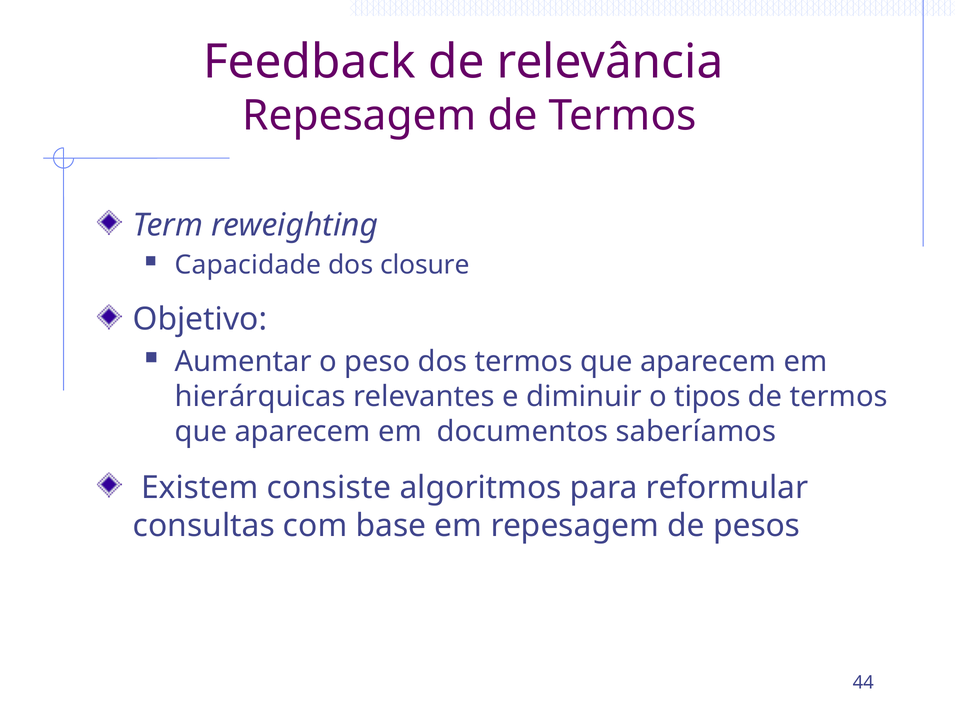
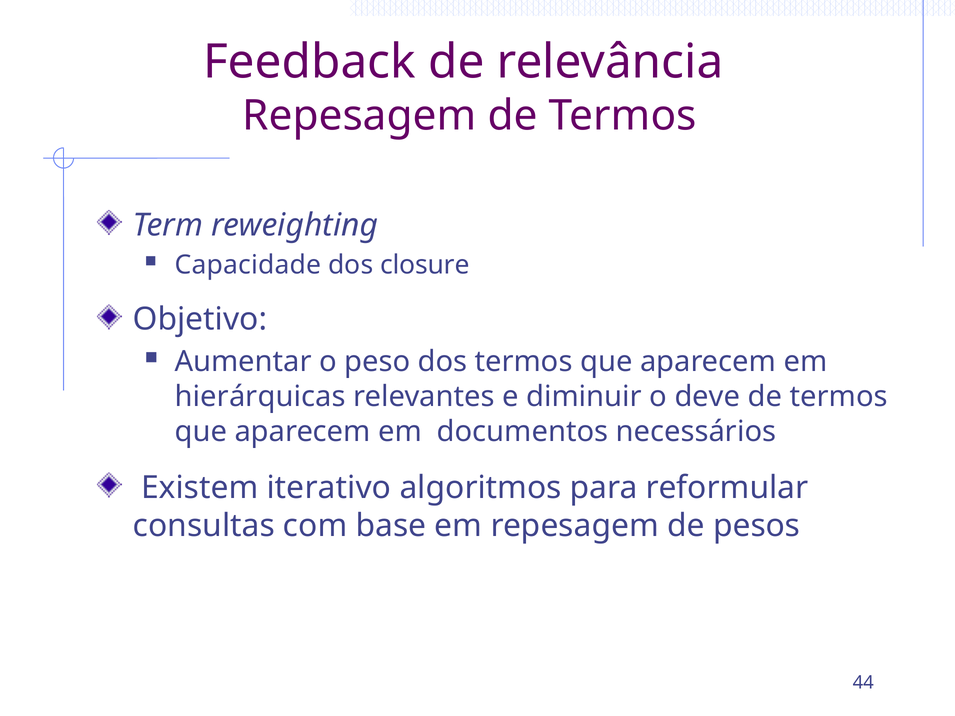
tipos: tipos -> deve (707, 397)
saberíamos: saberíamos -> necessários (696, 432)
consiste: consiste -> iterativo (329, 488)
